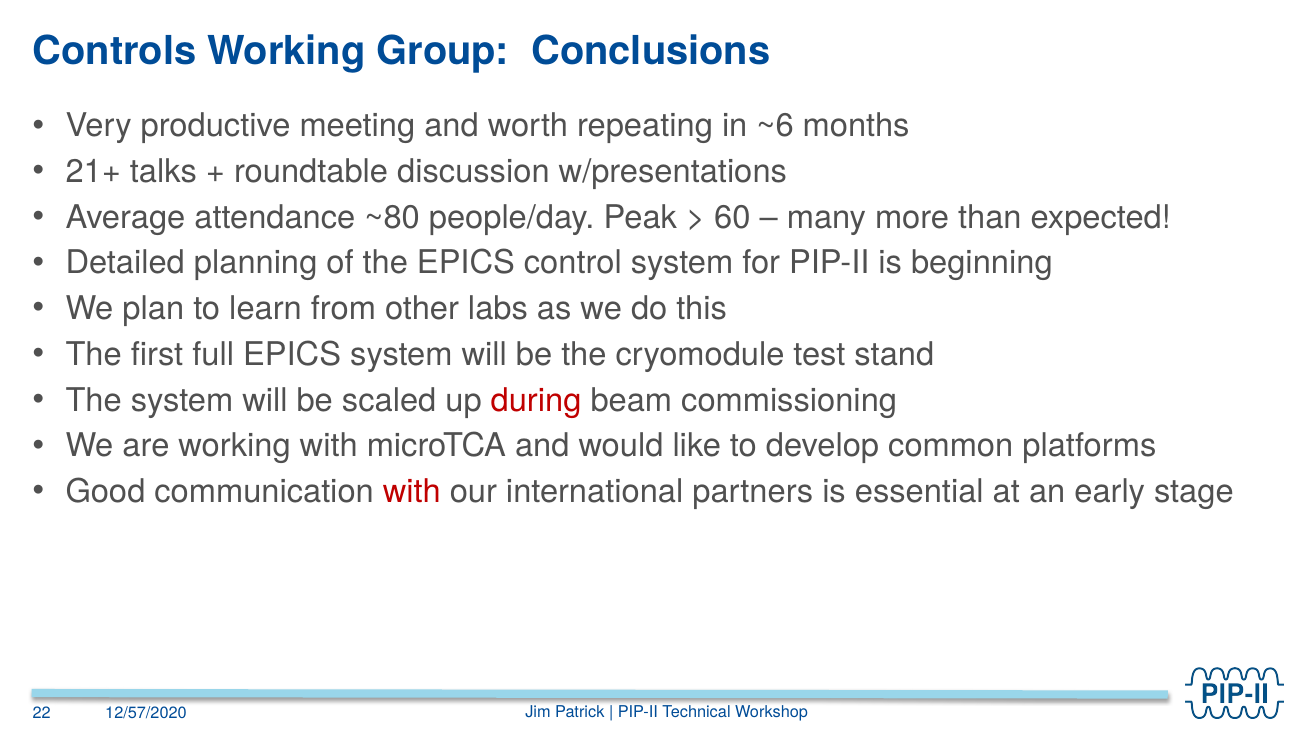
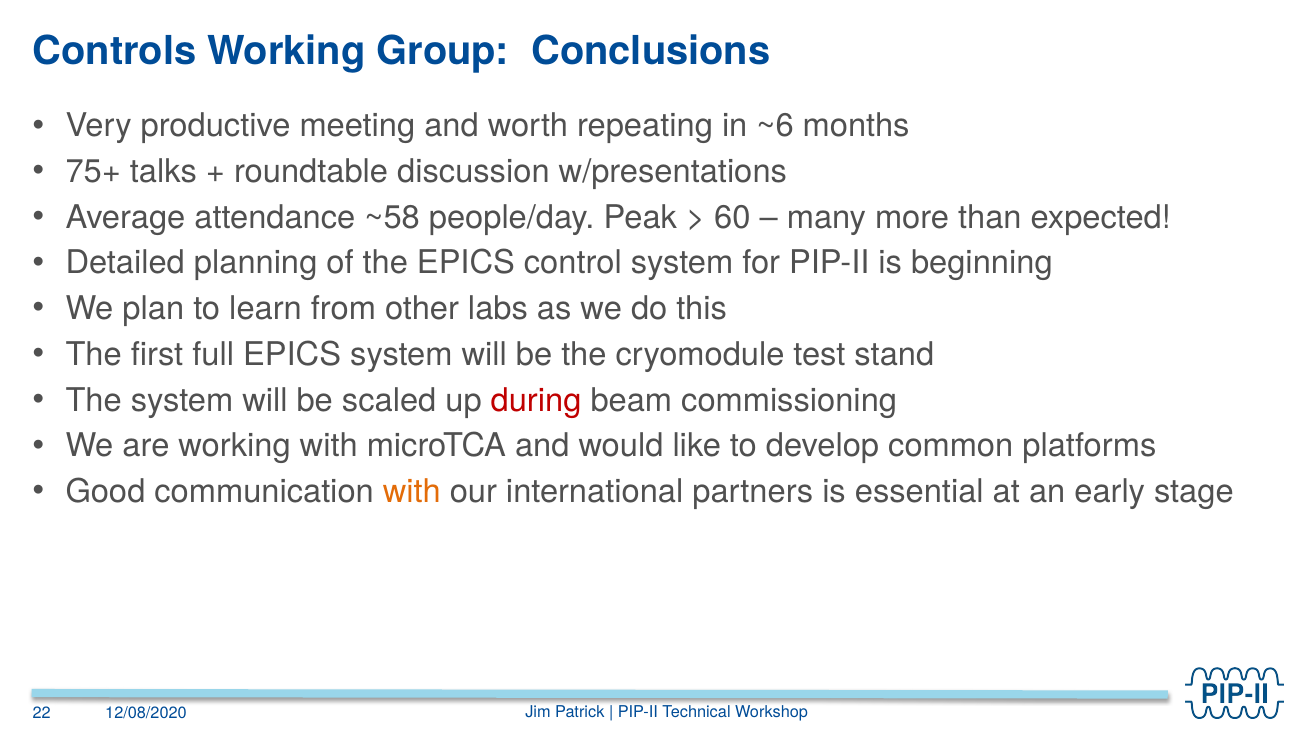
21+: 21+ -> 75+ (93, 172)
~80: ~80 -> ~58 (392, 217)
with colour: red -> orange (412, 492)
12/57/2020: 12/57/2020 -> 12/08/2020 (146, 712)
